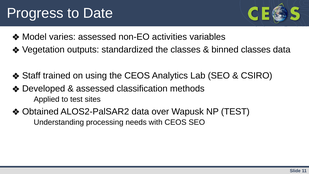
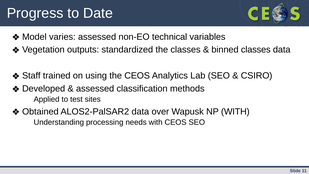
activities: activities -> technical (170, 37)
NP TEST: TEST -> WITH (235, 111)
